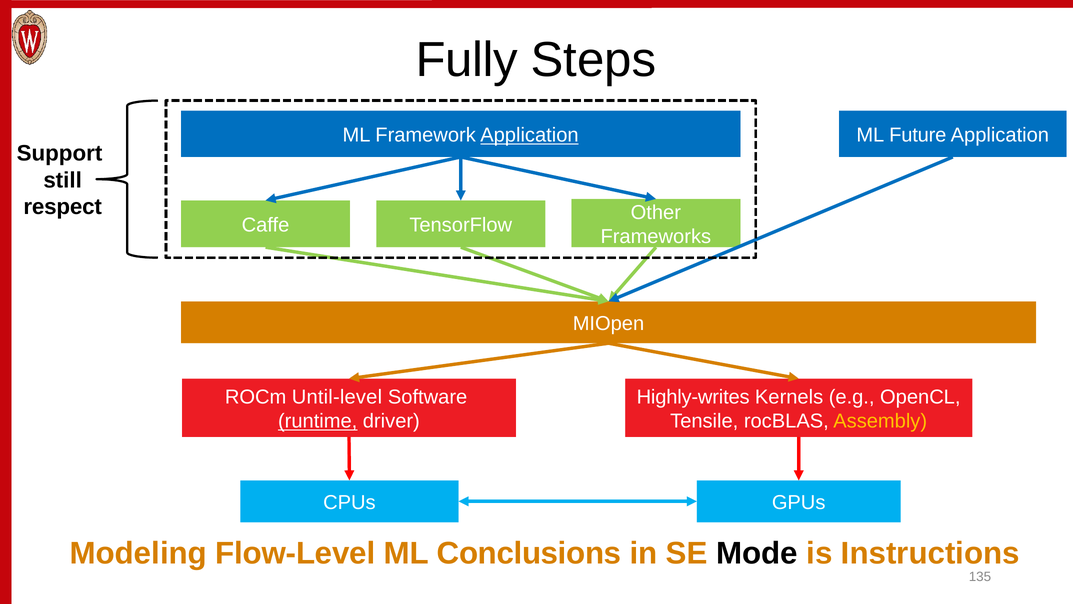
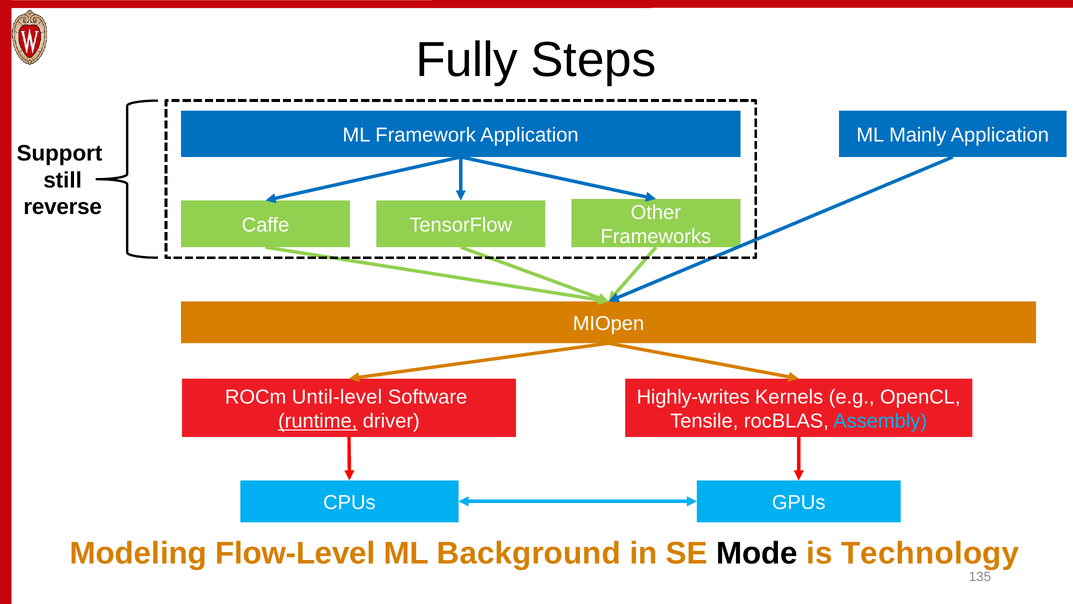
Application underline: present -> none (529, 135)
Future: Future -> Mainly (918, 135)
respect: respect -> reverse (63, 207)
Assembly colour: yellow -> light blue (880, 421)
Conclusions: Conclusions -> Background (529, 553)
Instructions: Instructions -> Technology (930, 553)
